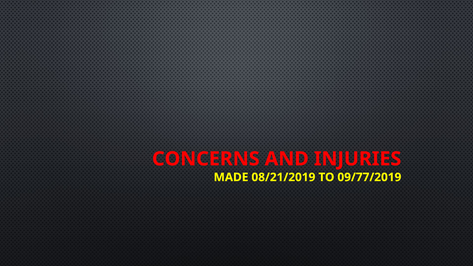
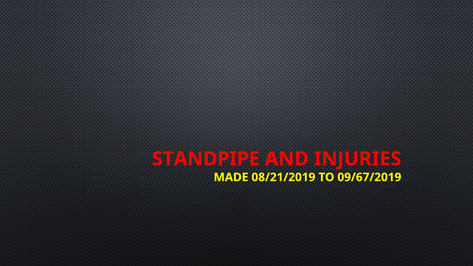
CONCERNS: CONCERNS -> STANDPIPE (206, 159)
09/77/2019: 09/77/2019 -> 09/67/2019 (369, 177)
